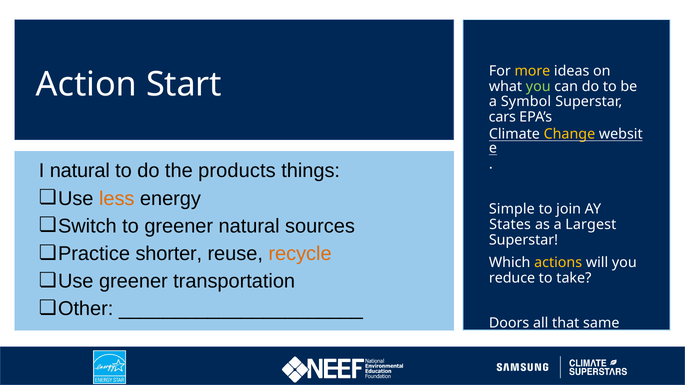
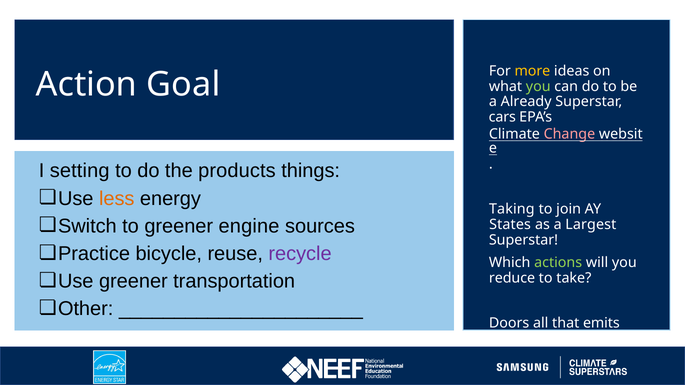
Start: Start -> Goal (183, 85)
Symbol: Symbol -> Already (526, 102)
Change colour: yellow -> pink (569, 134)
I natural: natural -> setting (80, 171)
Simple: Simple -> Taking (512, 209)
greener natural: natural -> engine (249, 226)
shorter: shorter -> bicycle (169, 254)
recycle colour: orange -> purple (300, 254)
actions colour: yellow -> light green (558, 263)
same: same -> emits (601, 323)
